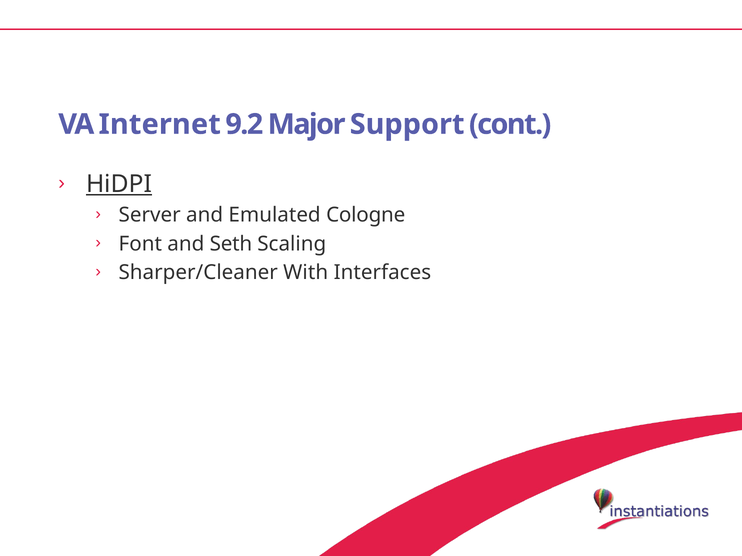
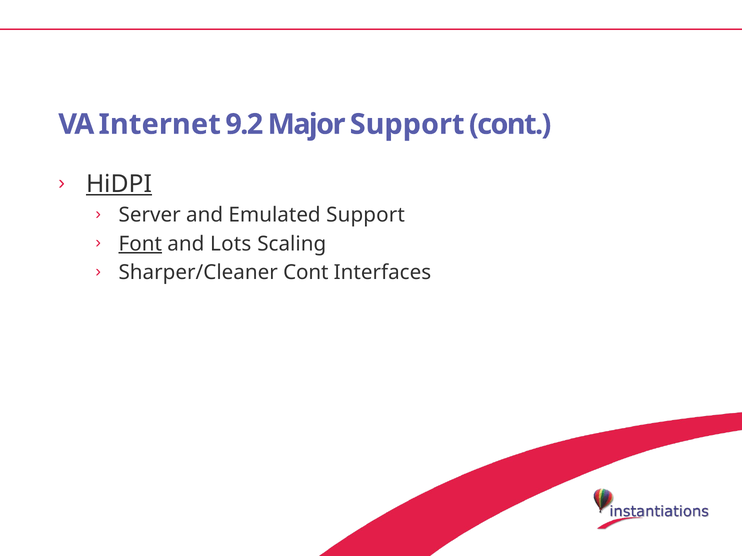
Emulated Cologne: Cologne -> Support (366, 215)
Font underline: none -> present (140, 244)
Seth: Seth -> Lots (231, 244)
Sharper/Cleaner With: With -> Cont (306, 273)
